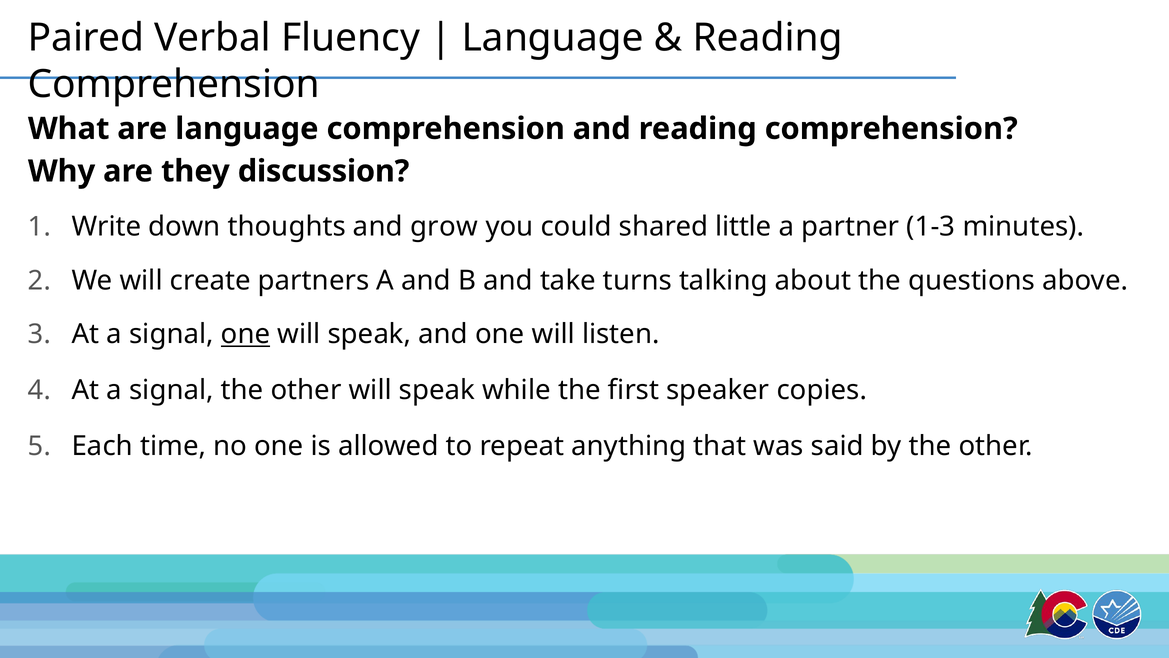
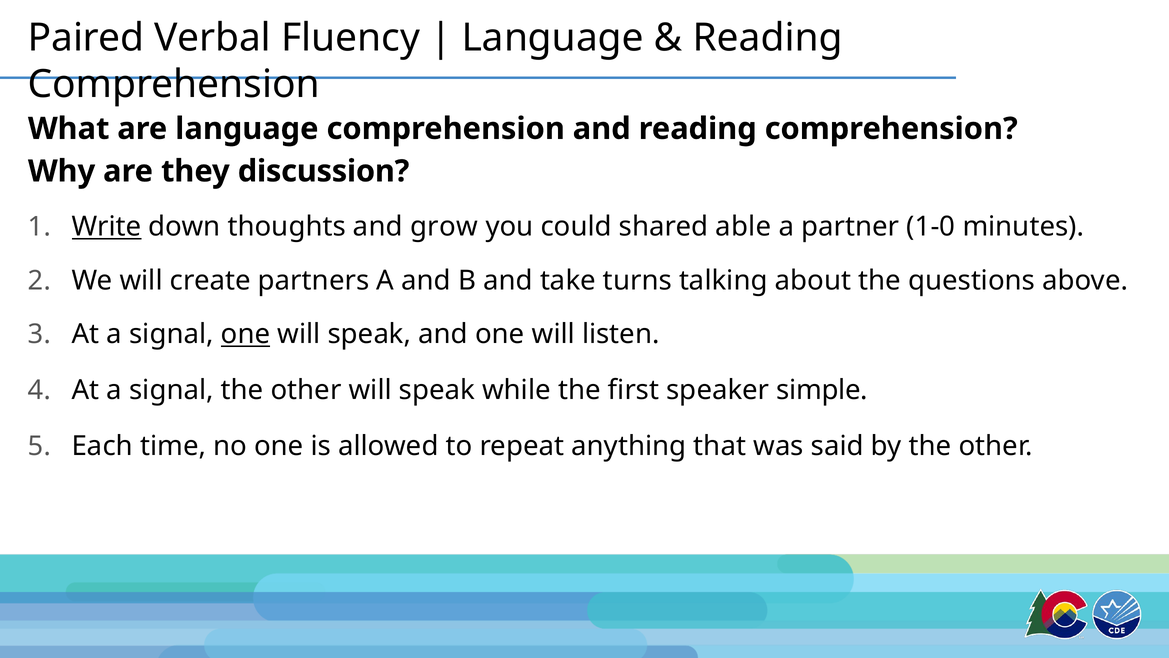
Write underline: none -> present (107, 227)
little: little -> able (743, 227)
1-3: 1-3 -> 1-0 (931, 227)
copies: copies -> simple (822, 390)
